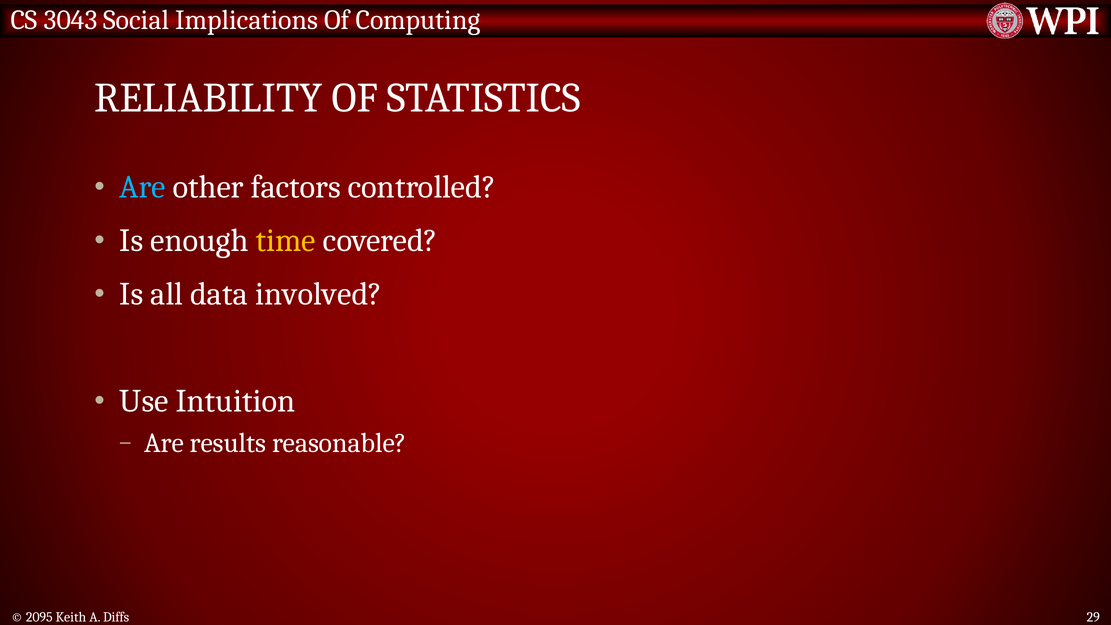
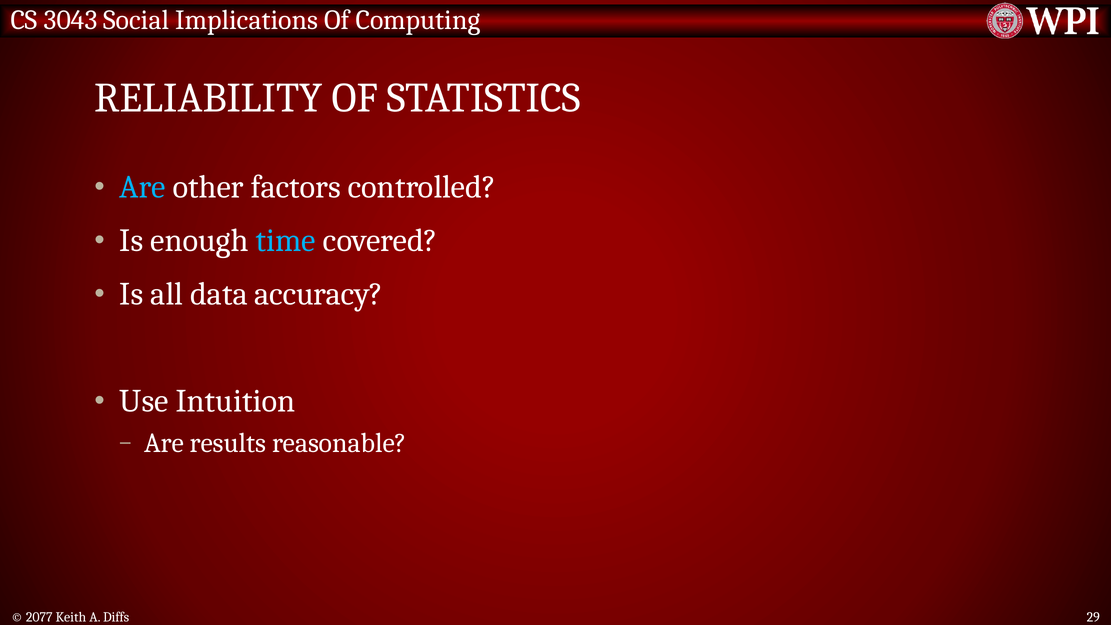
time colour: yellow -> light blue (286, 241)
involved: involved -> accuracy (319, 294)
2095: 2095 -> 2077 (39, 617)
